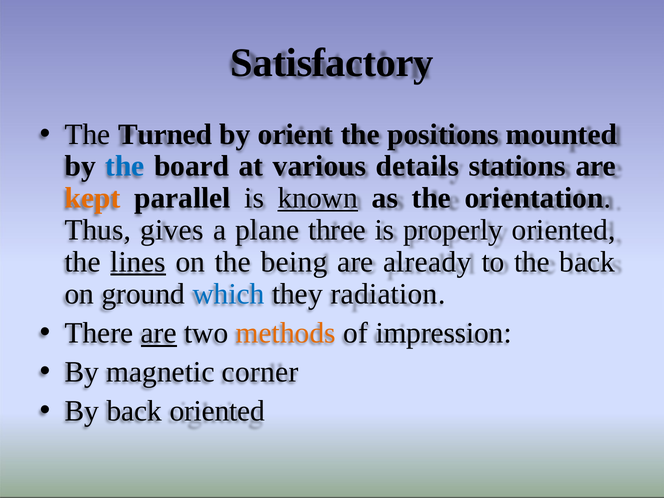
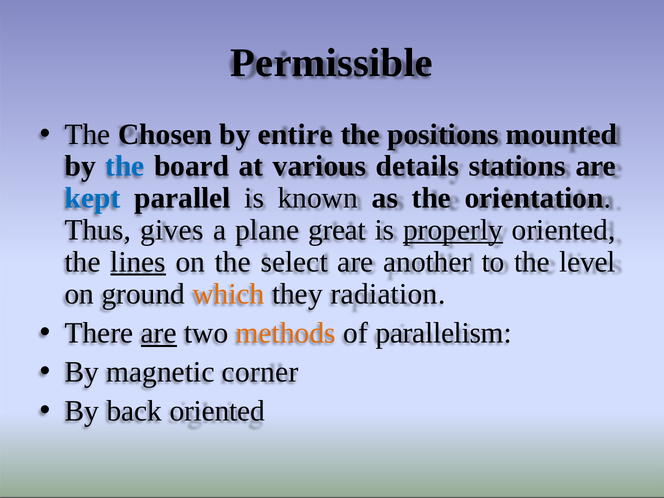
Satisfactory: Satisfactory -> Permissible (332, 63)
Turned: Turned -> Chosen (165, 134)
orient: orient -> entire (295, 134)
kept colour: orange -> blue (93, 198)
known underline: present -> none (318, 198)
three: three -> great (337, 230)
properly underline: none -> present (453, 230)
being: being -> select (294, 262)
already: already -> another (427, 262)
the back: back -> level (587, 262)
which colour: blue -> orange (229, 294)
impression: impression -> parallelism (444, 333)
